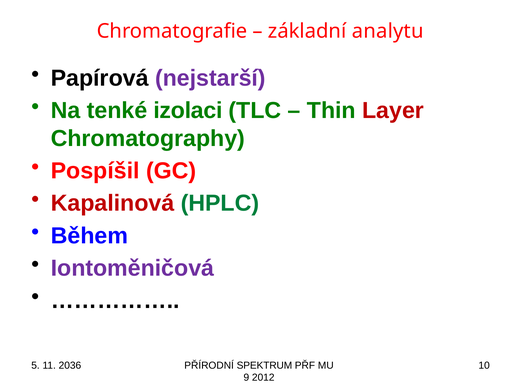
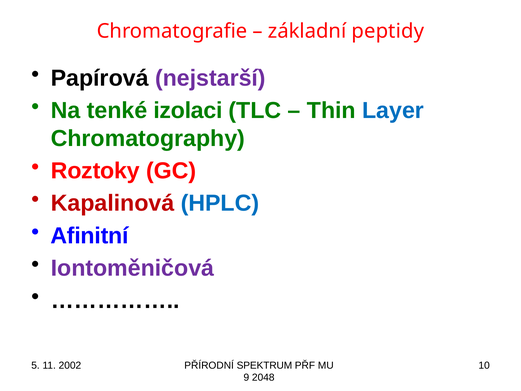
analytu: analytu -> peptidy (388, 31)
Layer colour: red -> blue (393, 111)
Pospíšil: Pospíšil -> Roztoky (95, 171)
HPLC colour: green -> blue (220, 203)
Během: Během -> Afinitní (90, 236)
2036: 2036 -> 2002 (70, 365)
2012: 2012 -> 2048 (263, 377)
